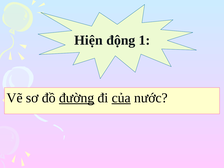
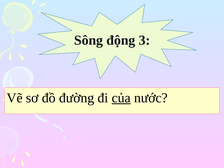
Hiện: Hiện -> Sông (89, 40)
1: 1 -> 3 (144, 40)
đường underline: present -> none (77, 98)
